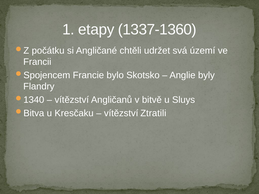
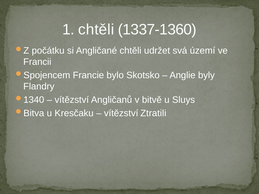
1 etapy: etapy -> chtěli (96, 30)
